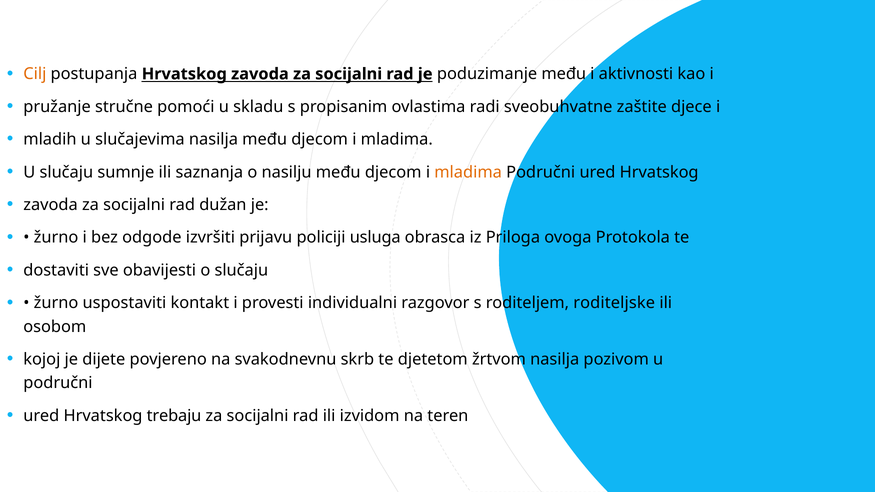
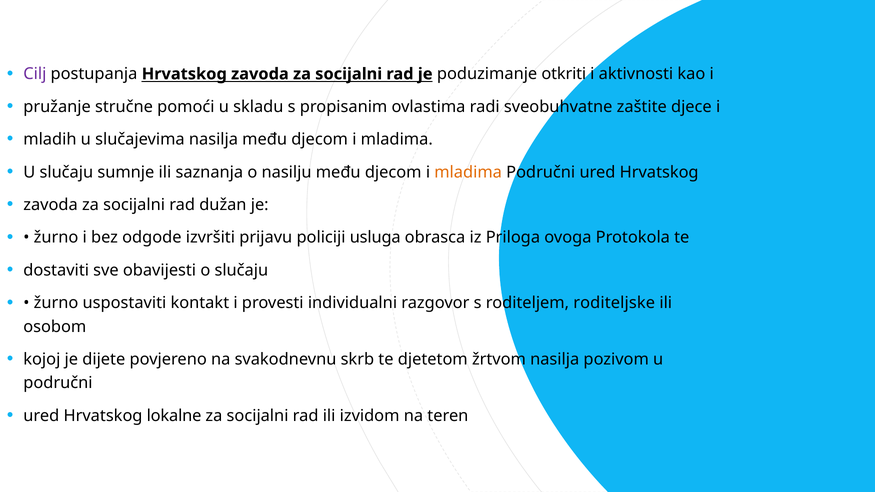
Cilj colour: orange -> purple (35, 74)
poduzimanje među: među -> otkriti (564, 74)
trebaju: trebaju -> lokalne (174, 416)
